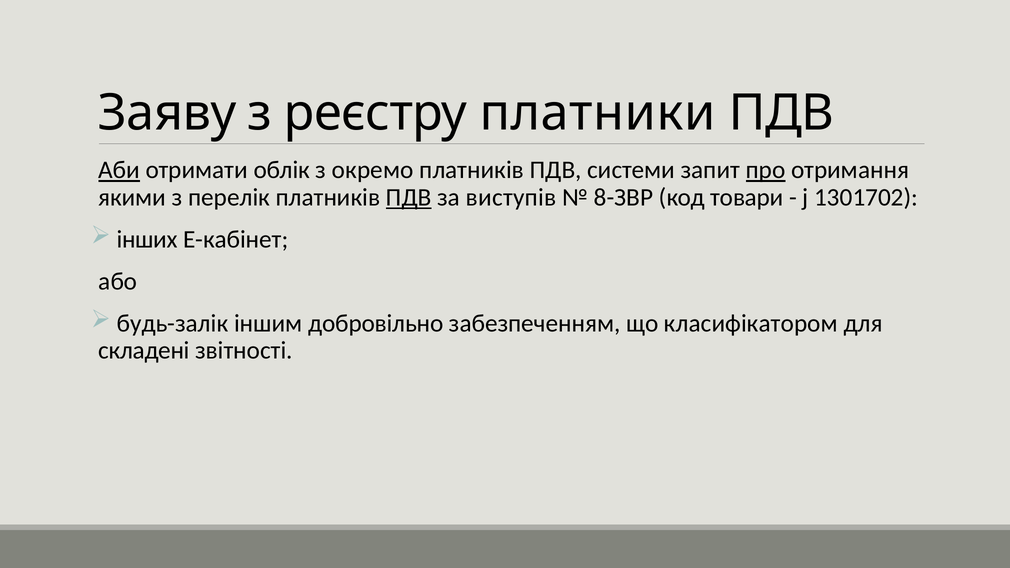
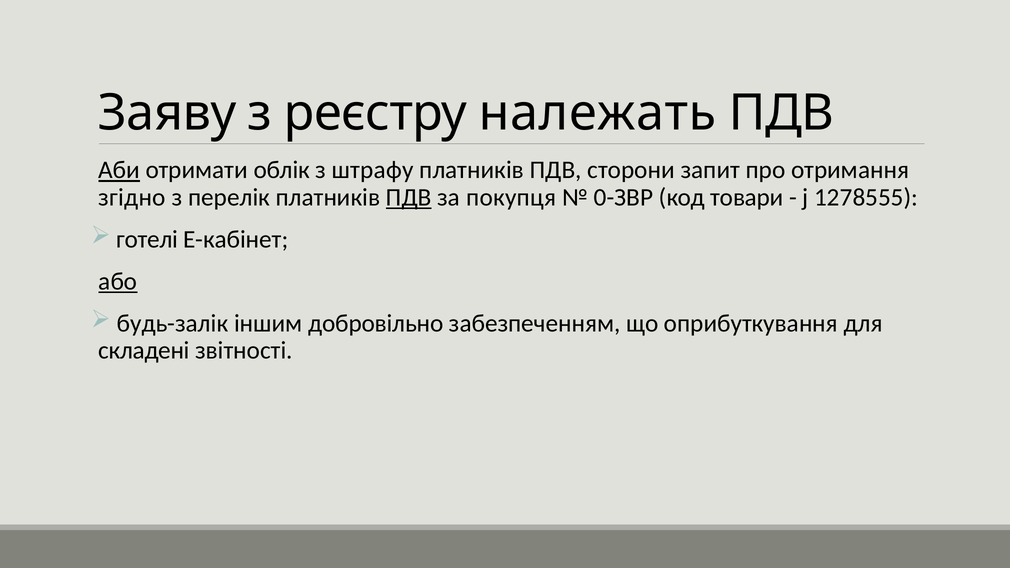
платники: платники -> належать (598, 113)
окремо: окремо -> штрафу (373, 170)
системи: системи -> сторони (631, 170)
про underline: present -> none (766, 170)
якими: якими -> згідно (132, 197)
виступів: виступів -> покупця (511, 197)
8-ЗВР: 8-ЗВР -> 0-ЗВР (624, 197)
1301702: 1301702 -> 1278555 (866, 197)
інших: інших -> готелі (147, 239)
або underline: none -> present (118, 281)
класифікатором: класифікатором -> оприбуткування (751, 323)
